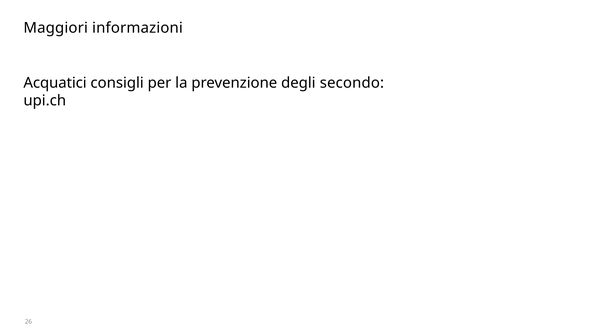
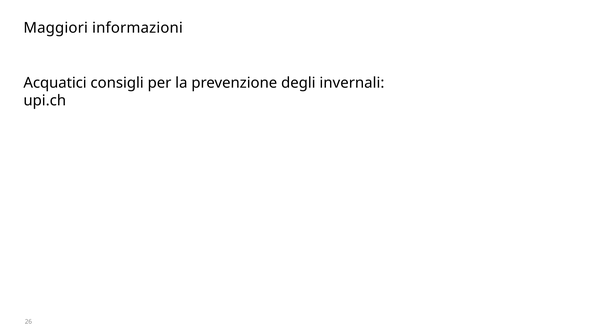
secondo: secondo -> invernali (352, 83)
